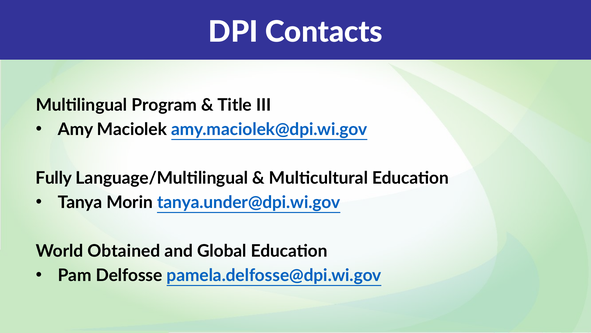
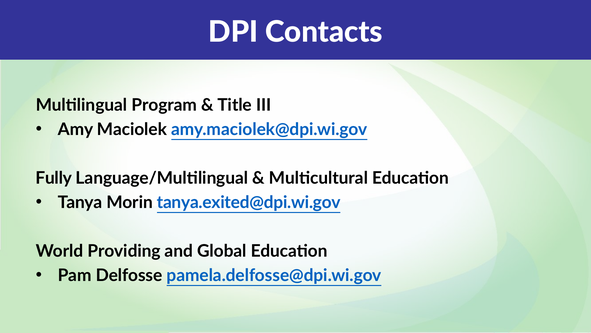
tanya.under@dpi.wi.gov: tanya.under@dpi.wi.gov -> tanya.exited@dpi.wi.gov (249, 202)
Obtained: Obtained -> Providing (124, 251)
